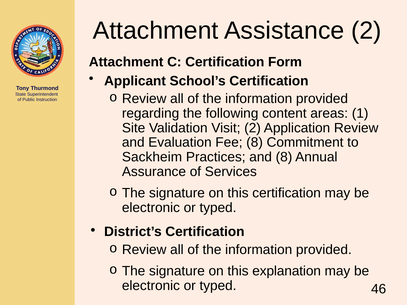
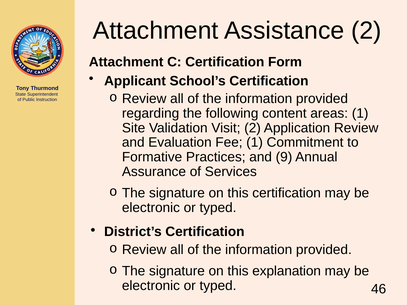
Fee 8: 8 -> 1 (255, 143)
Sackheim: Sackheim -> Formative (152, 157)
and 8: 8 -> 9 (284, 157)
